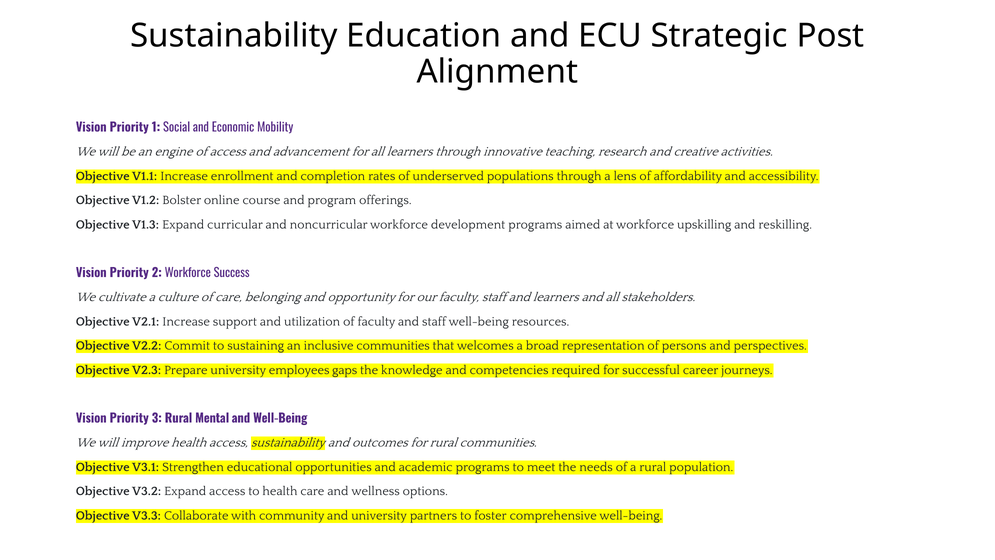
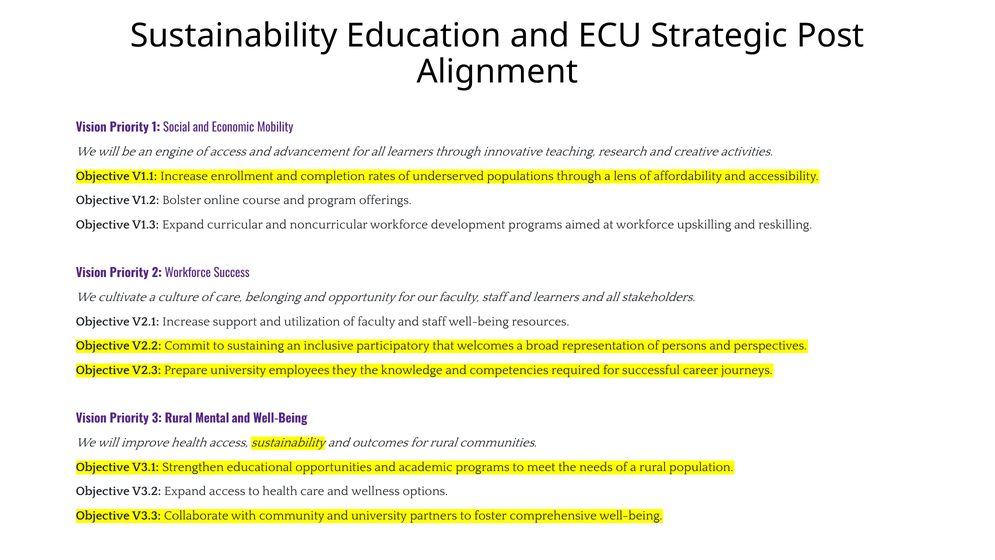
inclusive communities: communities -> participatory (393, 346)
gaps: gaps -> they (345, 370)
